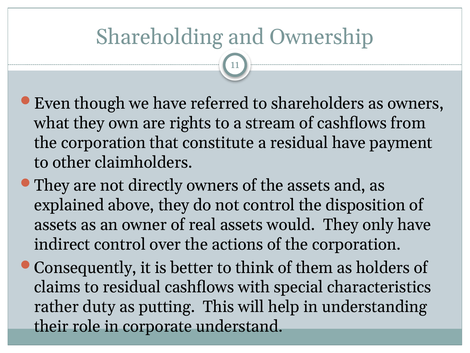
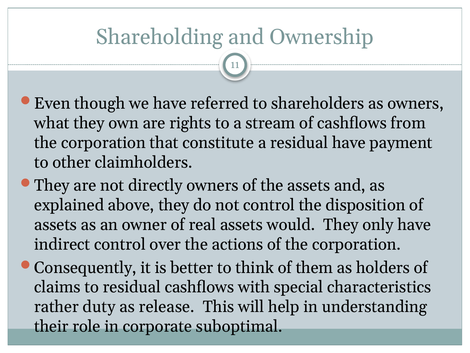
putting: putting -> release (167, 306)
understand: understand -> suboptimal (239, 326)
